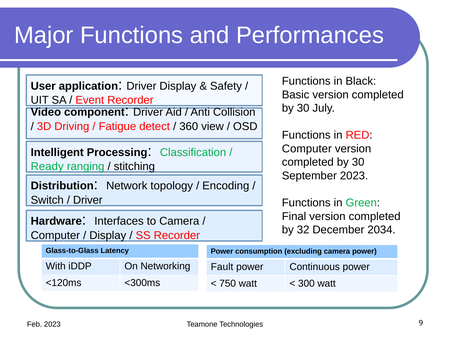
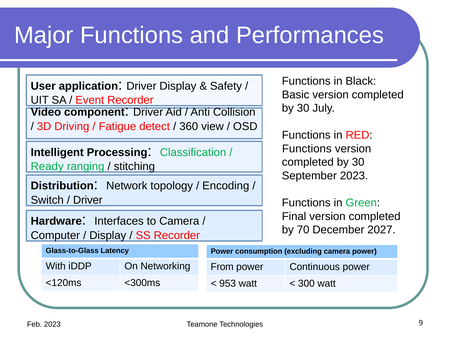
Computer: Computer -> Functions (307, 148)
32: 32 -> 70 (303, 229)
2034: 2034 -> 2027 (382, 229)
Fault: Fault -> From (222, 266)
750: 750 -> 953 (228, 283)
